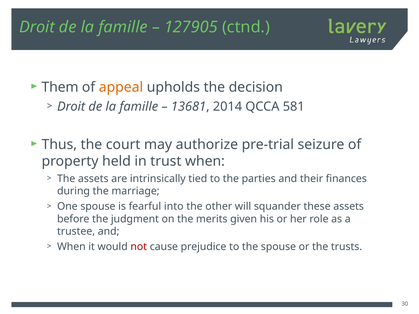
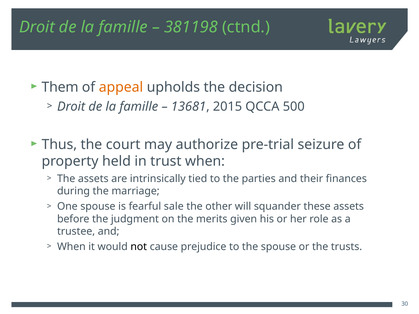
127905: 127905 -> 381198 (191, 27)
2014: 2014 -> 2015 (228, 107)
581: 581 -> 500 (294, 107)
into: into -> sale (174, 207)
not colour: red -> black (139, 247)
